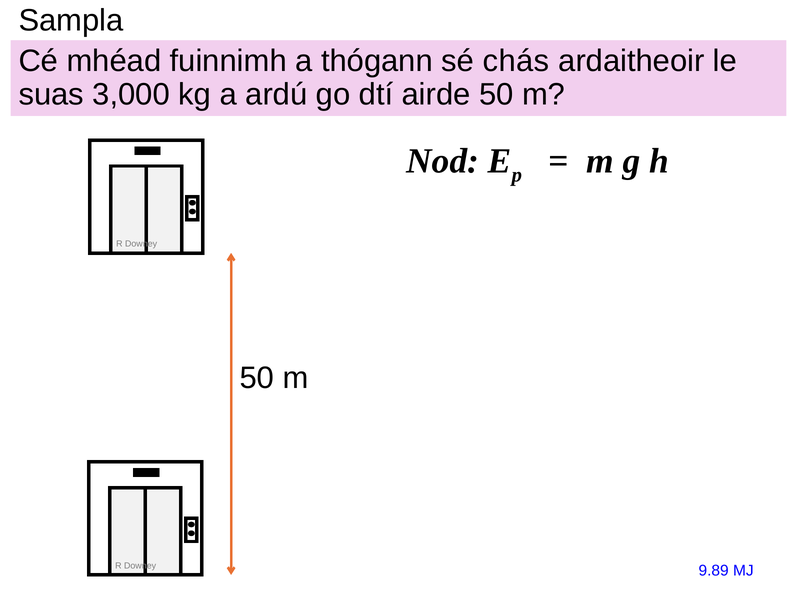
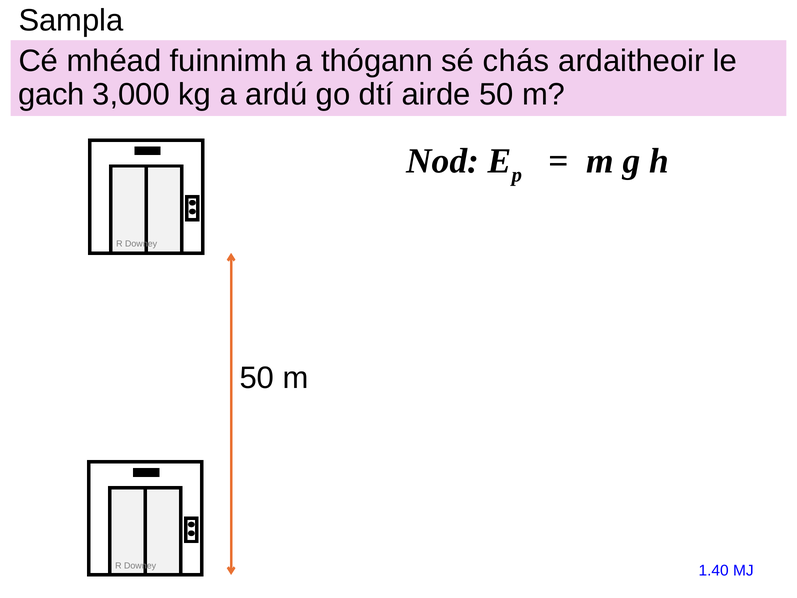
suas: suas -> gach (51, 94)
9.89: 9.89 -> 1.40 (714, 570)
